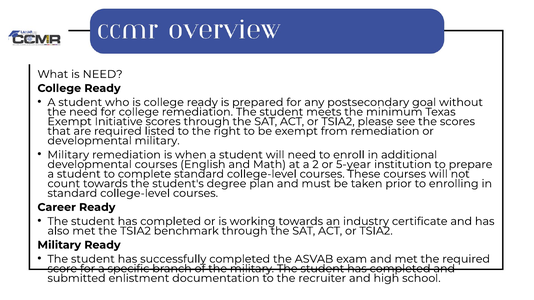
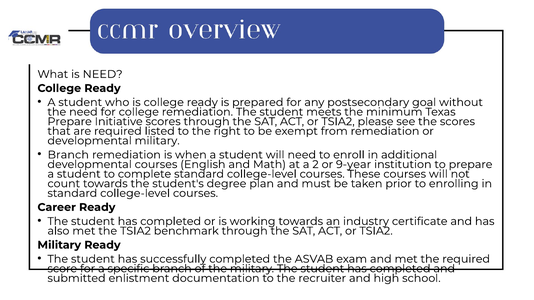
Exempt: Exempt -> Prepare (70, 122)
Military: Military -> Branch (68, 155)
5-year: 5-year -> 9-year (354, 165)
